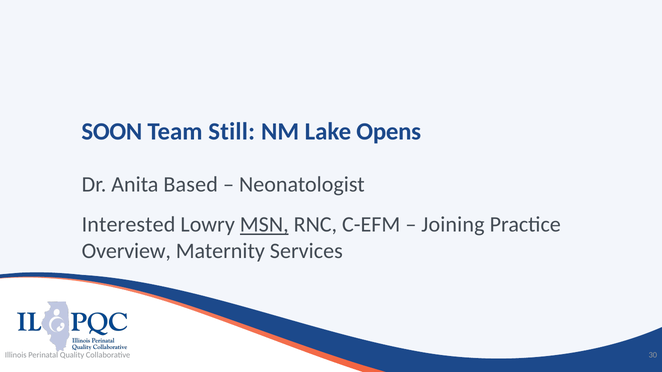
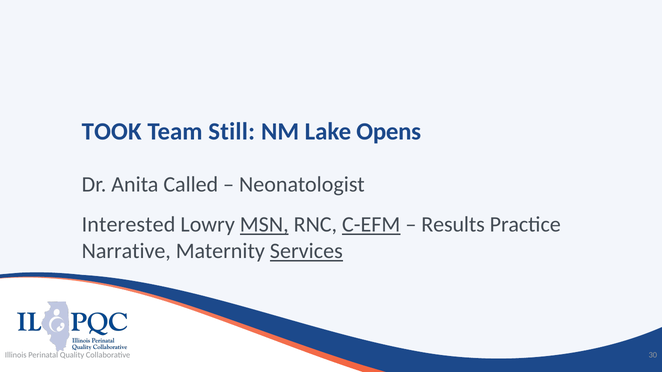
SOON: SOON -> TOOK (112, 132)
Based: Based -> Called (191, 185)
C-EFM underline: none -> present (371, 225)
Joining: Joining -> Results (453, 225)
Overview: Overview -> Narrative (126, 251)
Services underline: none -> present (306, 251)
